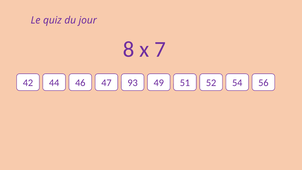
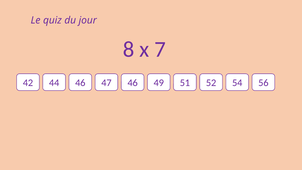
47 93: 93 -> 46 (133, 83)
